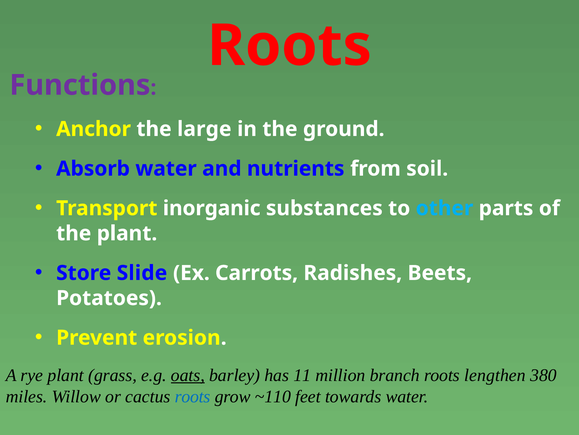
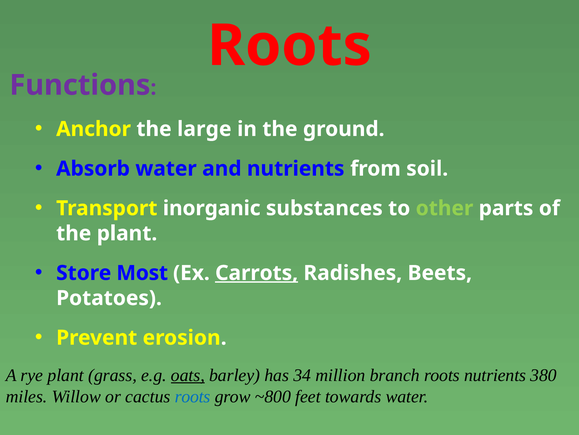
other colour: light blue -> light green (444, 208)
Slide: Slide -> Most (142, 273)
Carrots underline: none -> present (257, 273)
11: 11 -> 34 (302, 375)
roots lengthen: lengthen -> nutrients (495, 375)
~110: ~110 -> ~800 (273, 396)
